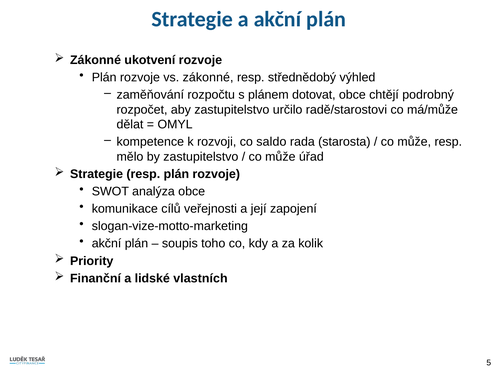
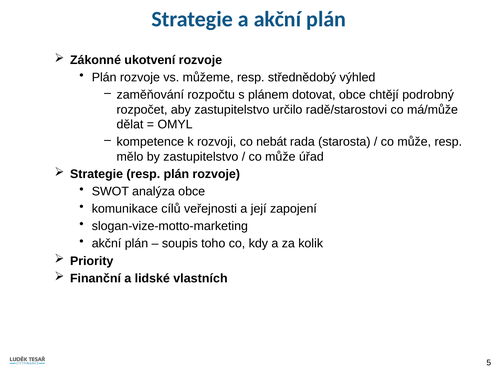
vs zákonné: zákonné -> můžeme (208, 77)
saldo: saldo -> nebát (271, 142)
